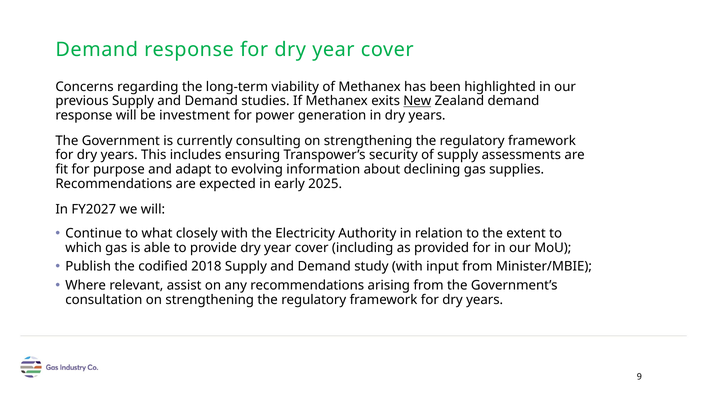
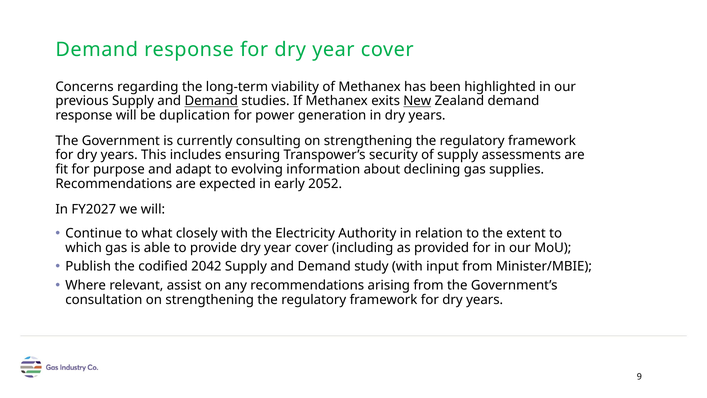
Demand underline: none -> present (211, 101)
investment: investment -> duplication (195, 115)
2025: 2025 -> 2052 (325, 184)
2018: 2018 -> 2042 (206, 266)
